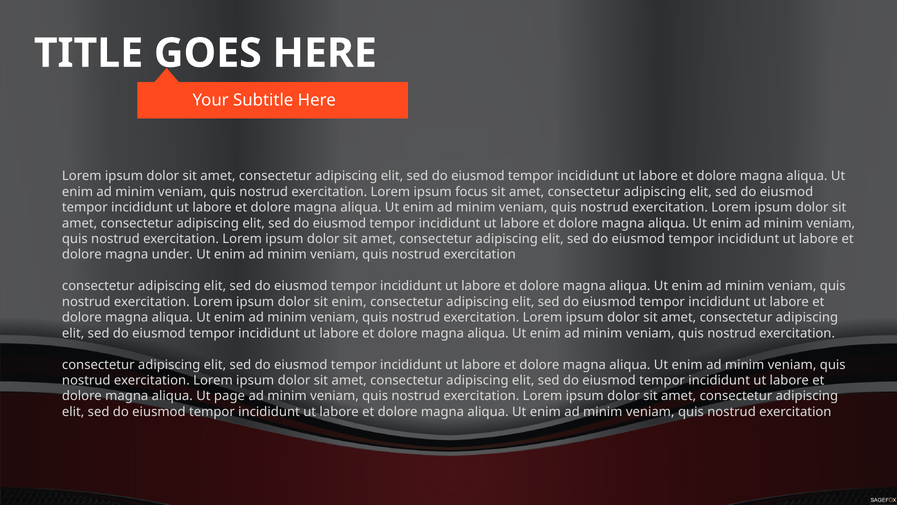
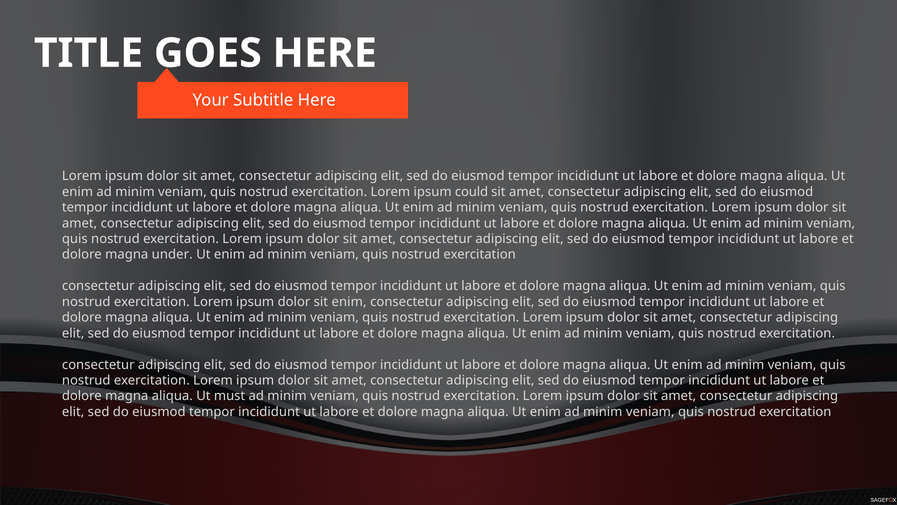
focus: focus -> could (472, 192)
page: page -> must (230, 396)
